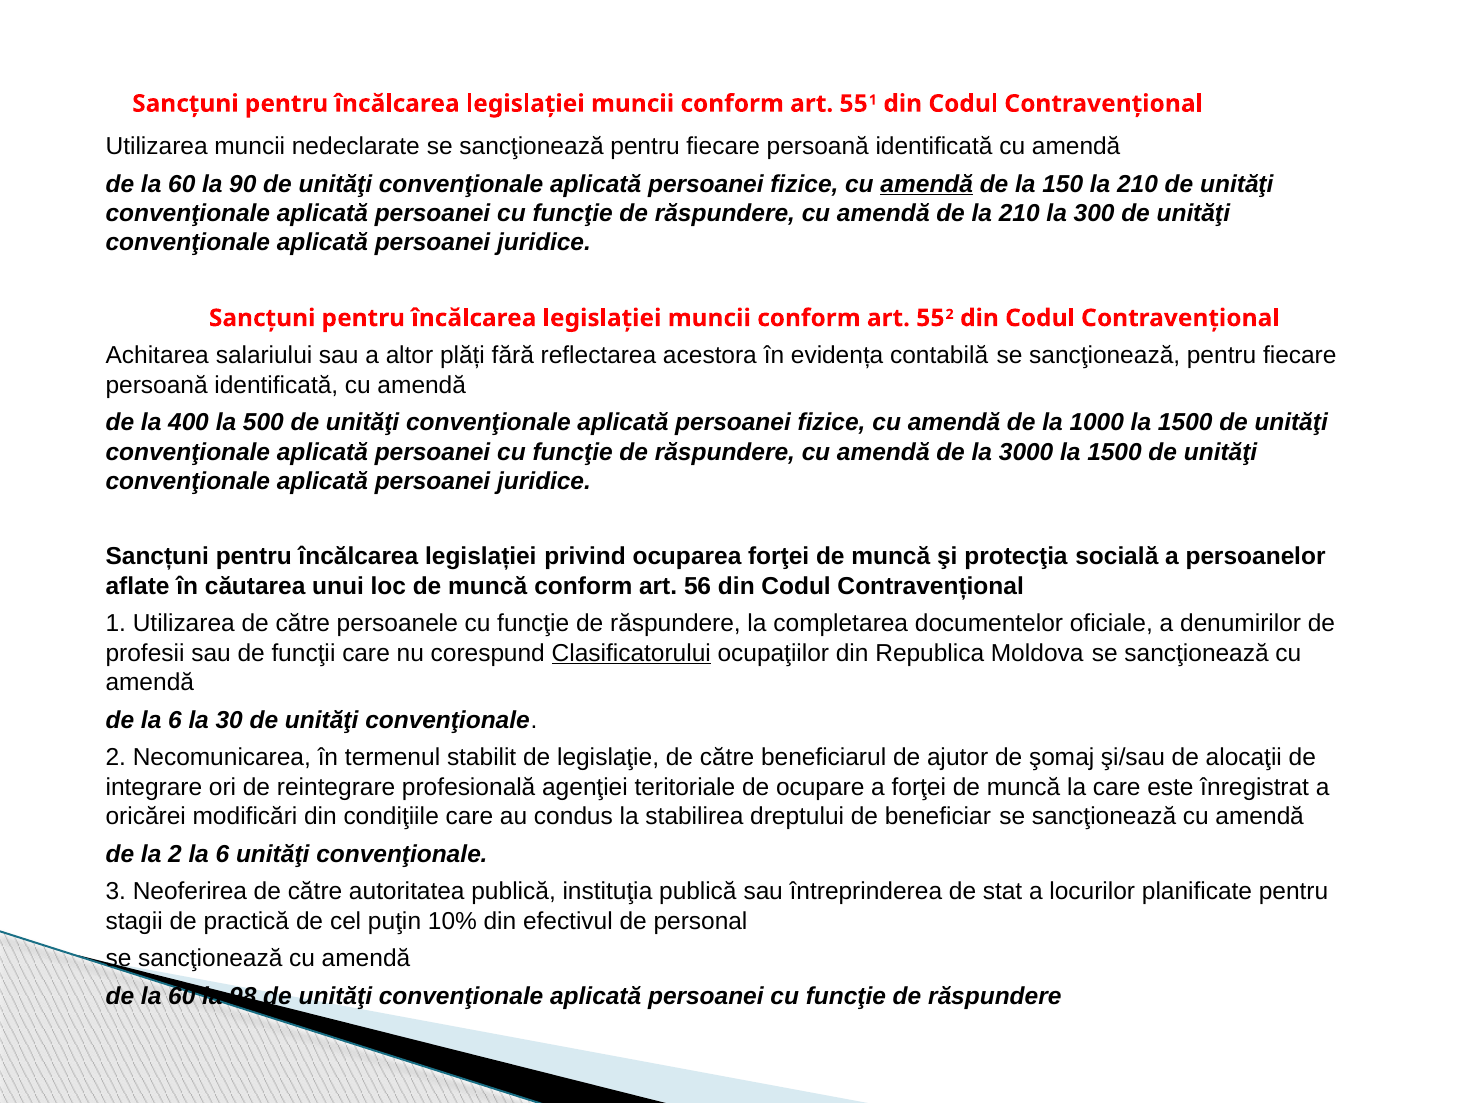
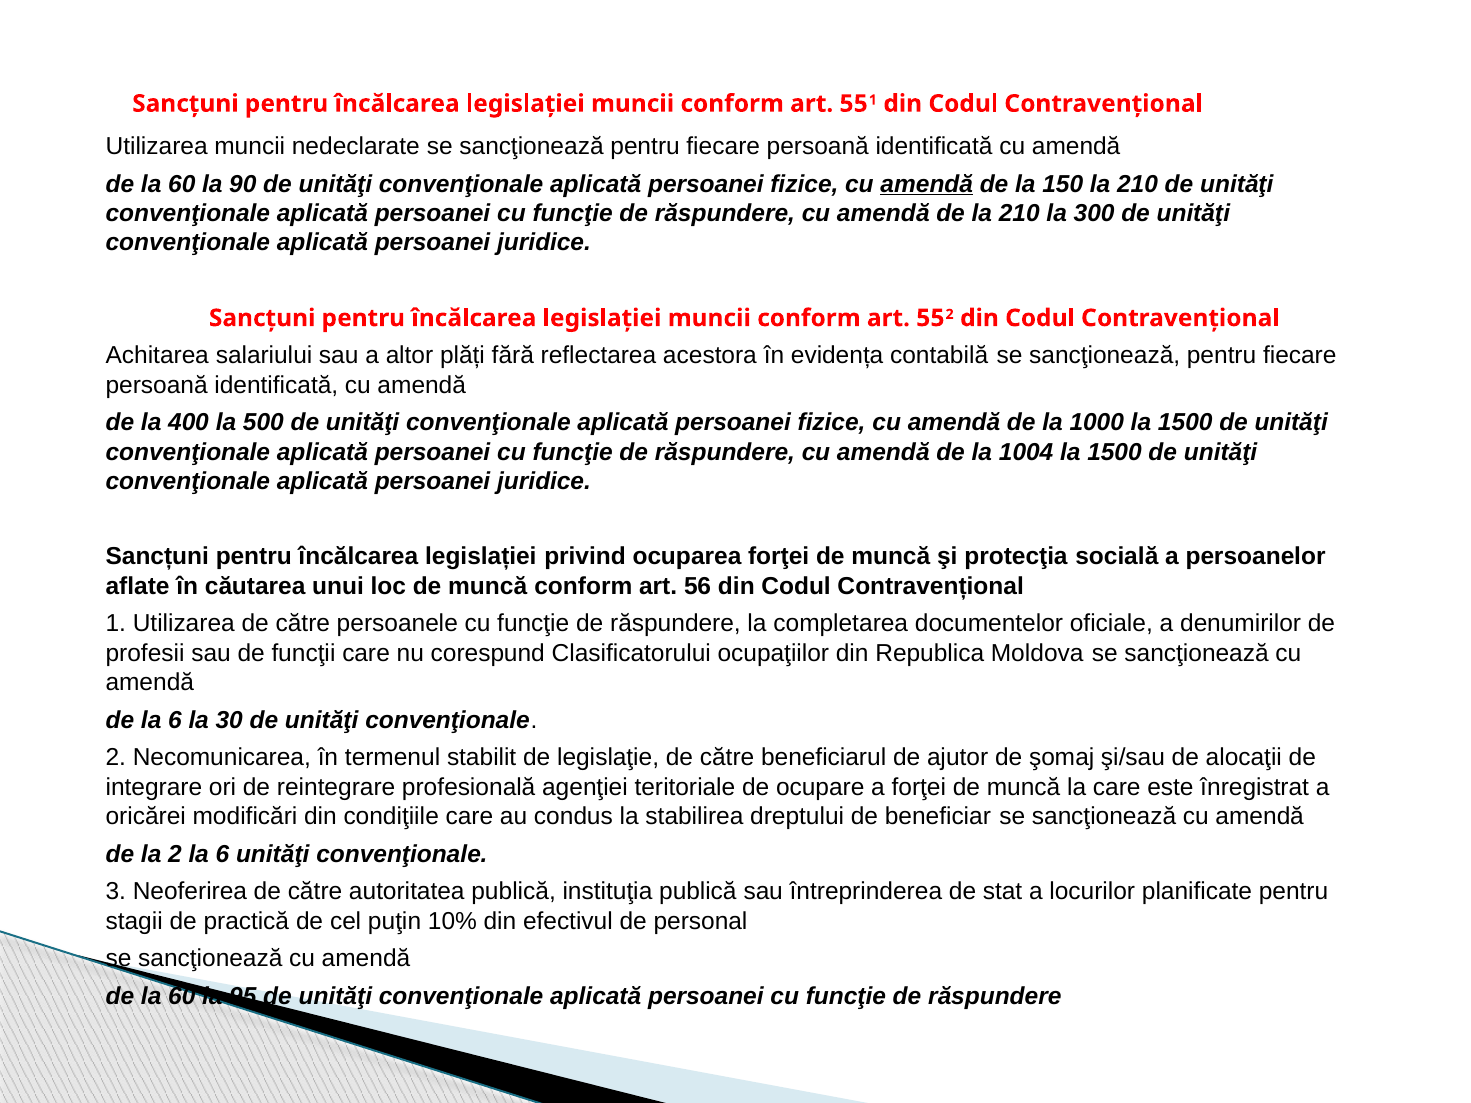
3000: 3000 -> 1004 (1026, 452)
Clasificatorului underline: present -> none (631, 653)
98: 98 -> 95 (243, 996)
